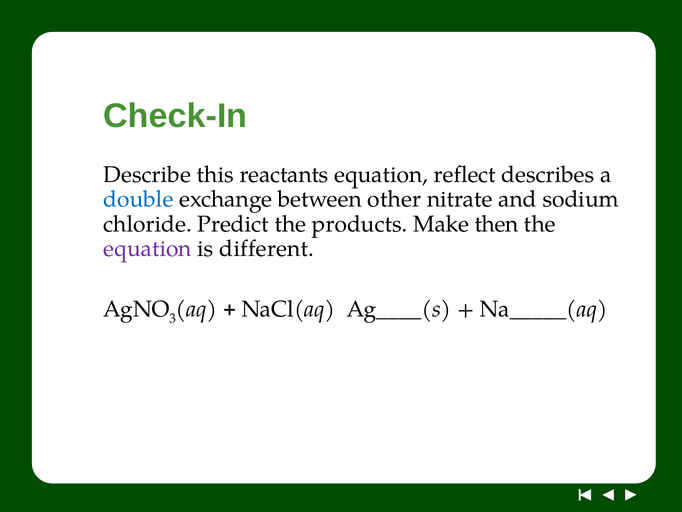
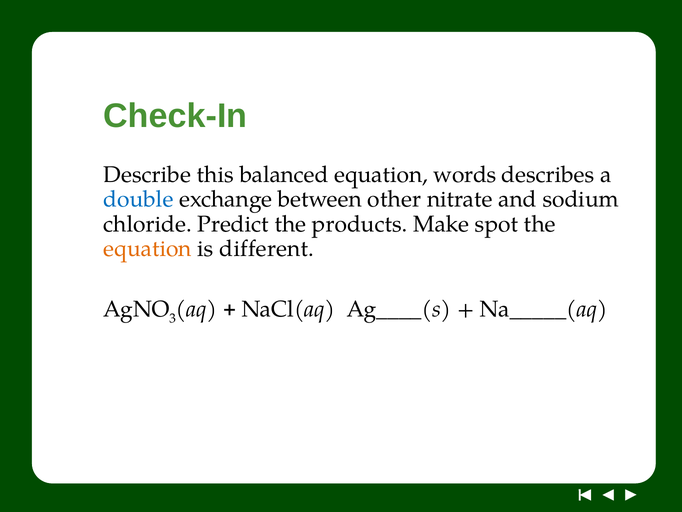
reactants: reactants -> balanced (284, 175)
reflect: reflect -> words (465, 175)
then: then -> spot (497, 224)
equation colour: purple -> orange (148, 248)
